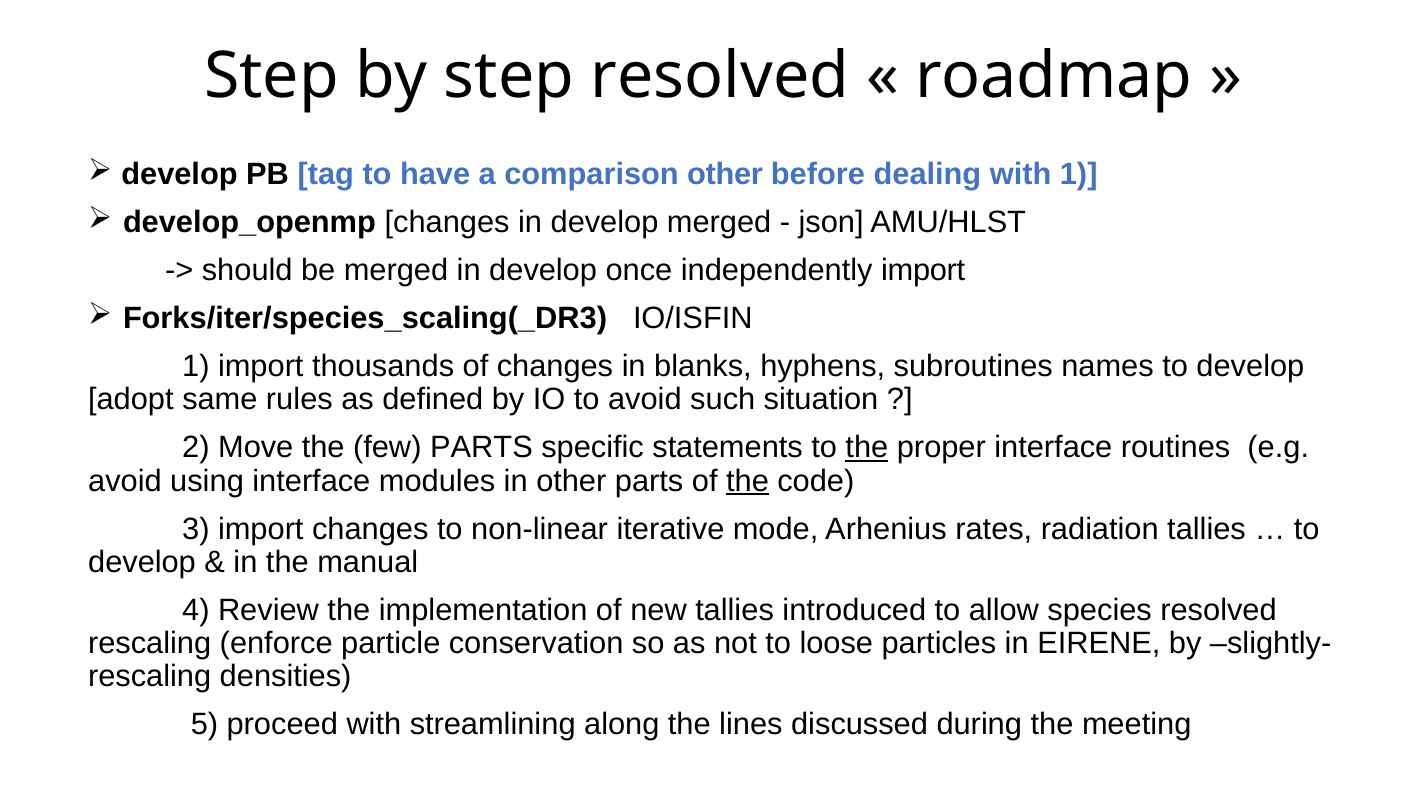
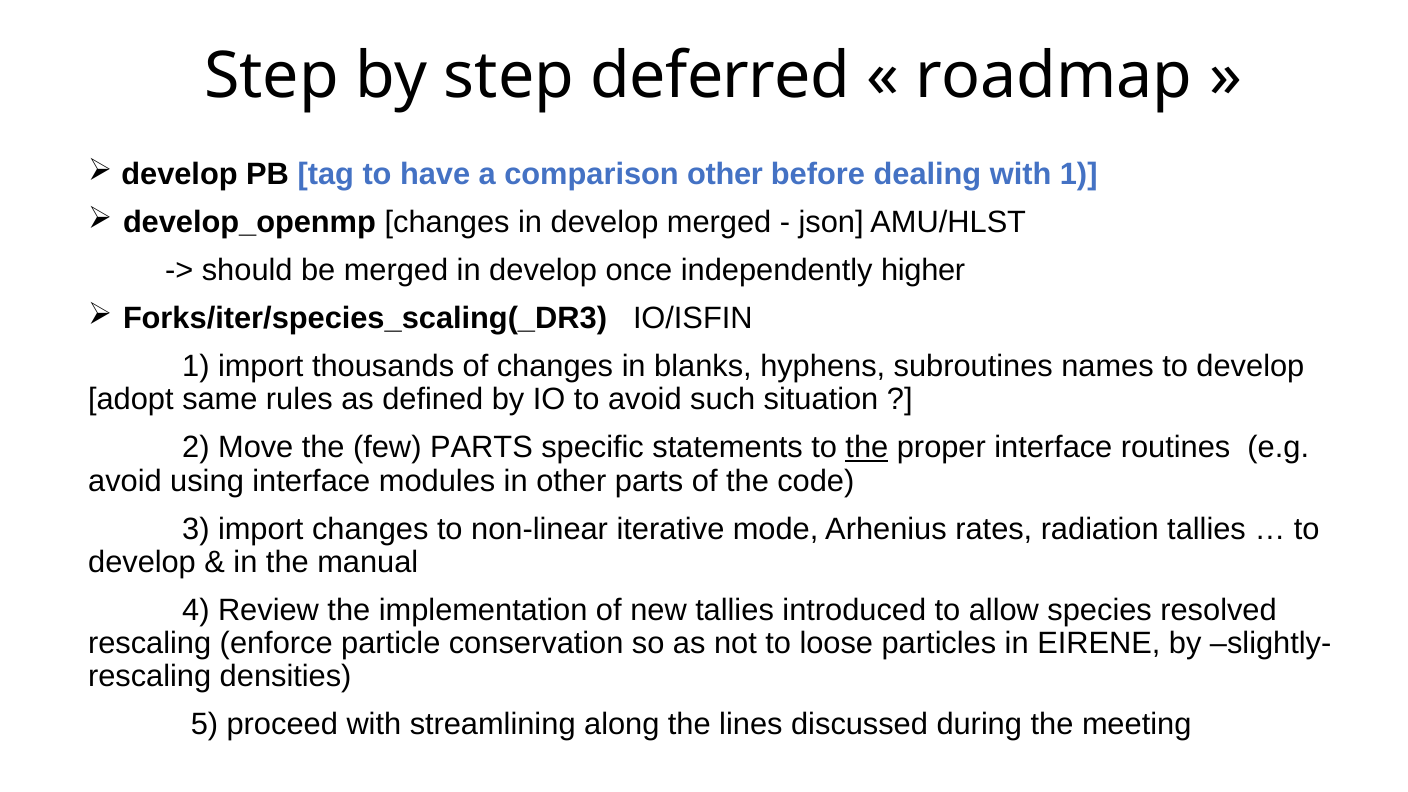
step resolved: resolved -> deferred (720, 76)
independently import: import -> higher (923, 271)
the underline: present -> none (747, 481)
